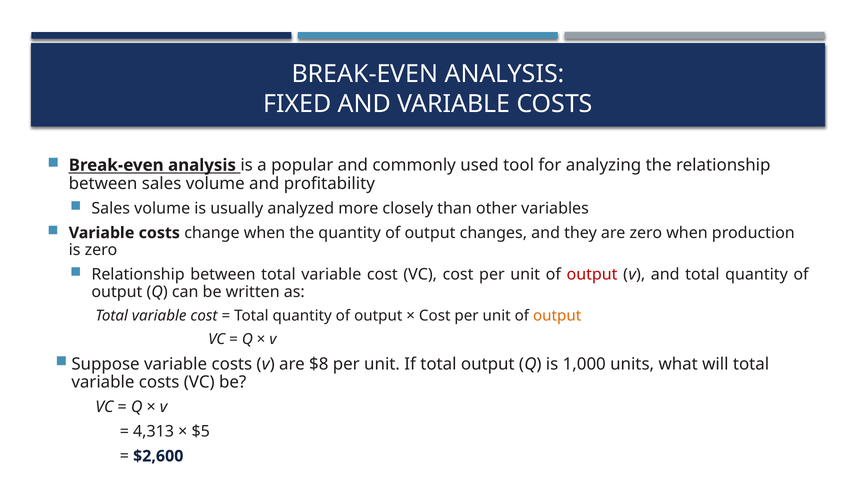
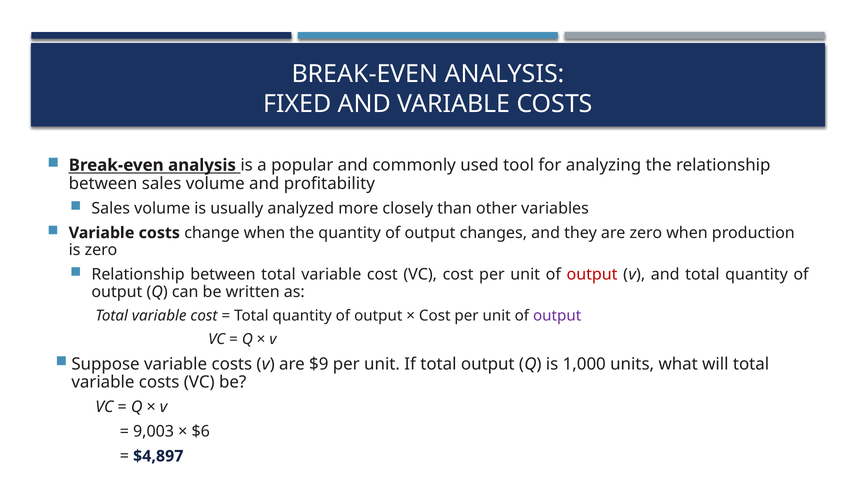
output colour: orange -> purple (557, 316)
$8: $8 -> $9 (319, 364)
4,313: 4,313 -> 9,003 (154, 432)
$5: $5 -> $6 (201, 432)
$2,600: $2,600 -> $4,897 (158, 457)
